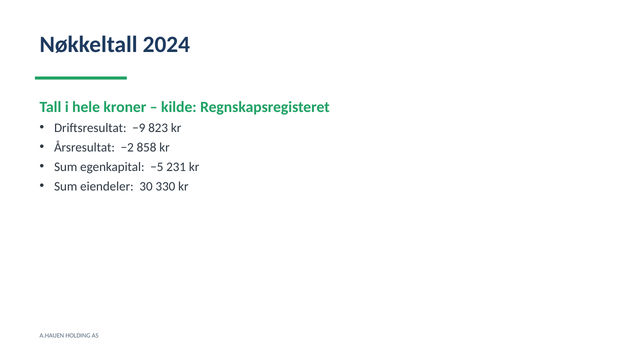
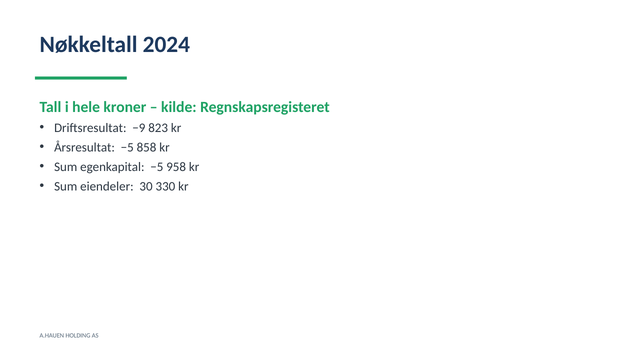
Årsresultat −2: −2 -> −5 (127, 147)
231: 231 -> 958 (176, 167)
